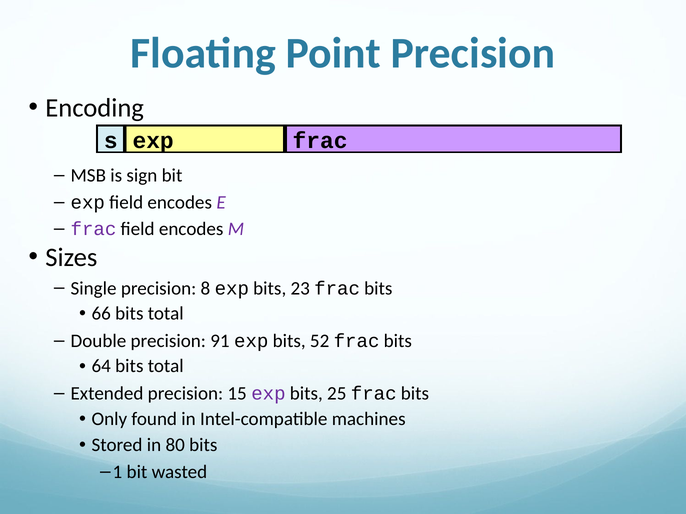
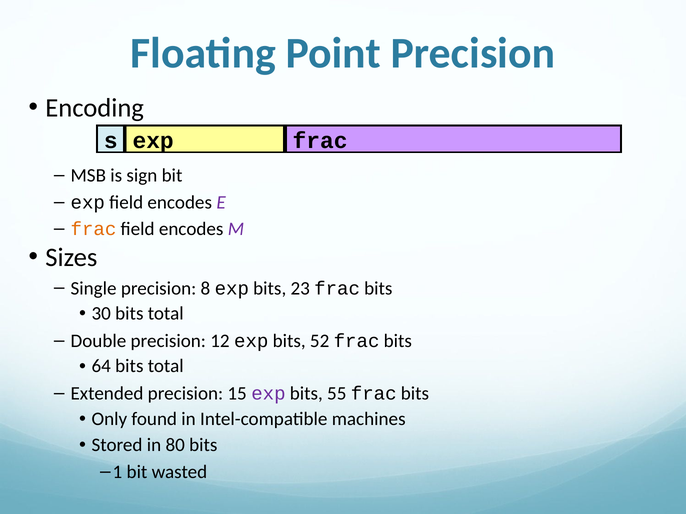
frac colour: purple -> orange (93, 229)
66: 66 -> 30 (101, 314)
91: 91 -> 12 (220, 341)
25: 25 -> 55 (337, 394)
